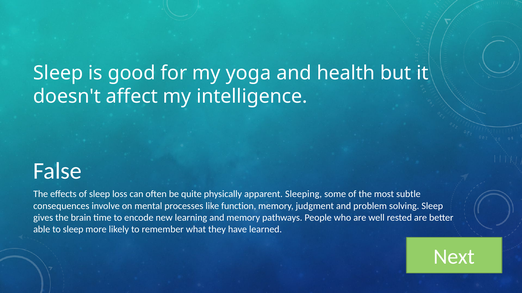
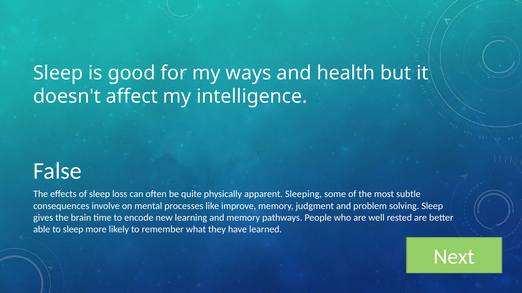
yoga: yoga -> ways (249, 73)
function: function -> improve (239, 206)
